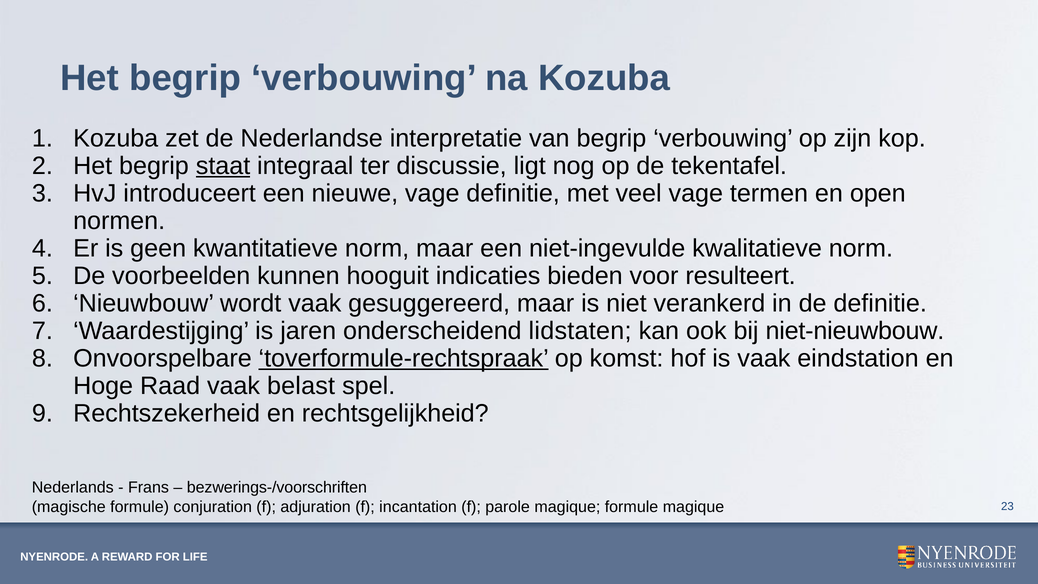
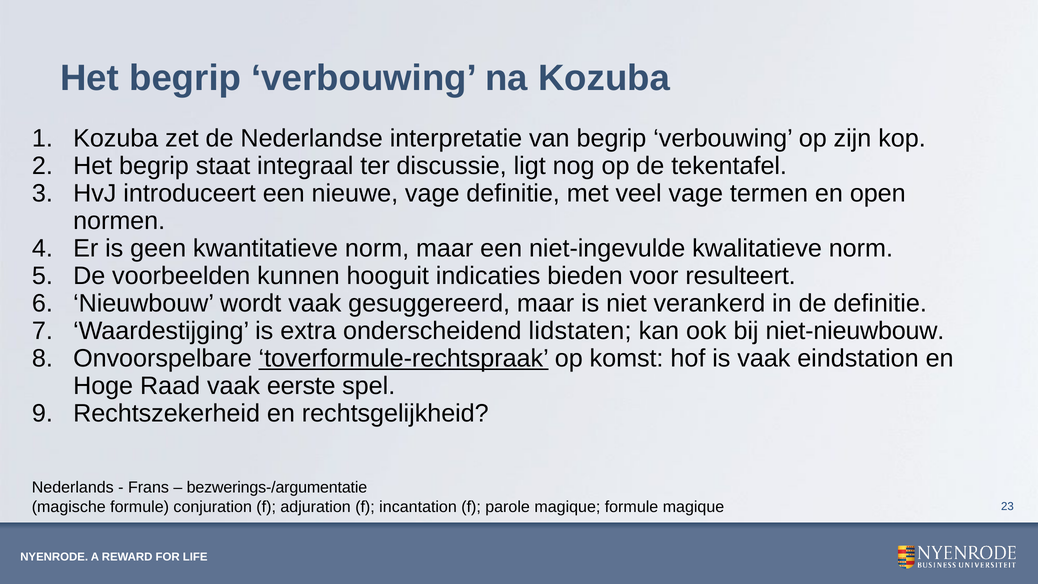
staat underline: present -> none (223, 166)
jaren: jaren -> extra (308, 331)
belast: belast -> eerste (301, 386)
bezwerings-/voorschriften: bezwerings-/voorschriften -> bezwerings-/argumentatie (277, 487)
